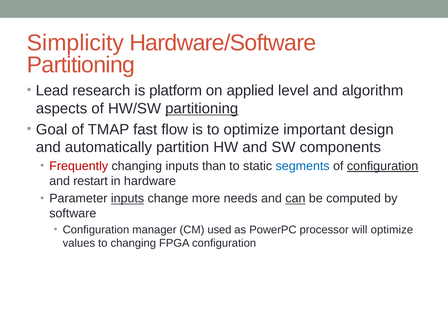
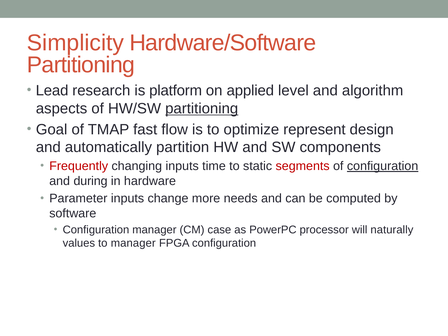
important: important -> represent (314, 129)
than: than -> time (214, 166)
segments colour: blue -> red (303, 166)
restart: restart -> during (91, 181)
inputs underline: present -> none (128, 199)
can underline: present -> none (295, 199)
used: used -> case (219, 230)
will optimize: optimize -> naturally (392, 230)
to changing: changing -> manager (133, 243)
